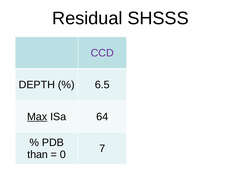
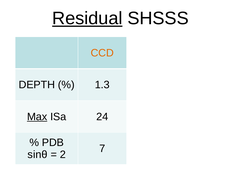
Residual underline: none -> present (87, 18)
CCD colour: purple -> orange (102, 53)
6.5: 6.5 -> 1.3 (102, 85)
64: 64 -> 24 (102, 117)
than: than -> sinθ (38, 154)
0: 0 -> 2 (63, 154)
